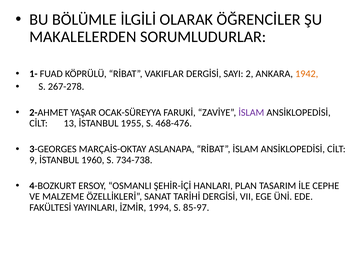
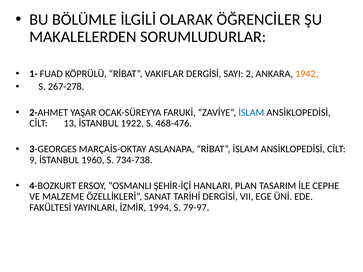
İSLAM colour: purple -> blue (251, 113)
1955: 1955 -> 1922 (132, 123)
85-97: 85-97 -> 79-97 (196, 208)
